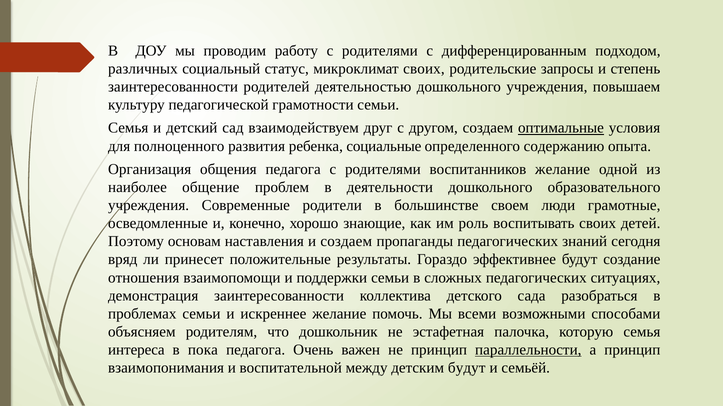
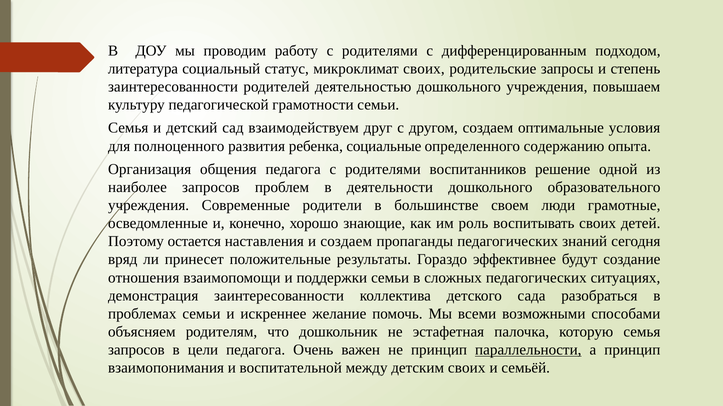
различных: различных -> литература (143, 69)
оптимальные underline: present -> none (561, 128)
воспитанников желание: желание -> решение (563, 170)
наиболее общение: общение -> запросов (211, 188)
основам: основам -> остается (194, 242)
интереса: интереса -> запросов (136, 350)
пока: пока -> цели (203, 350)
детским будут: будут -> своих (467, 368)
